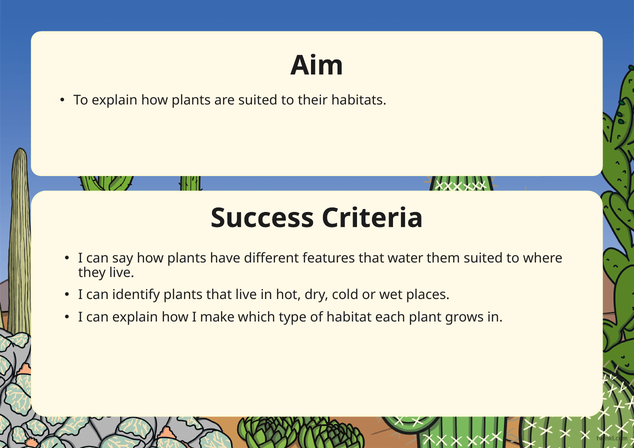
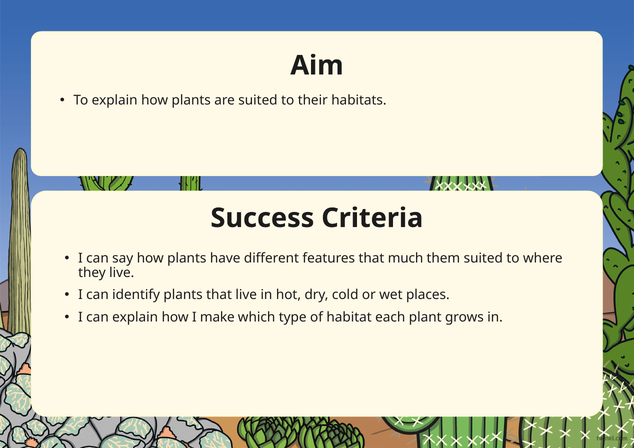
water: water -> much (406, 258)
